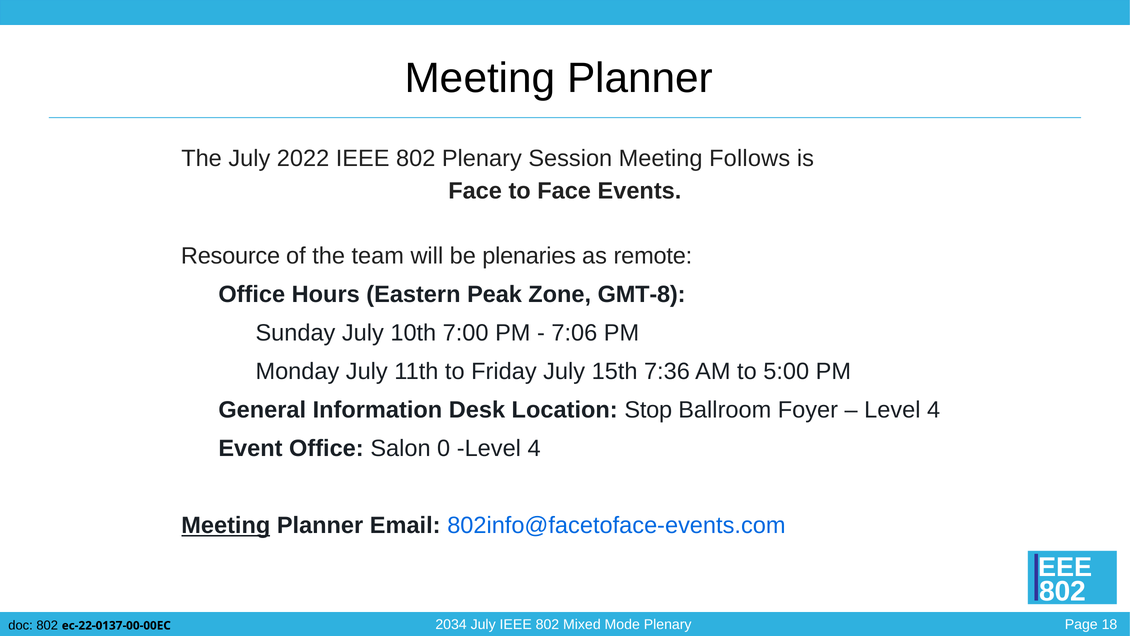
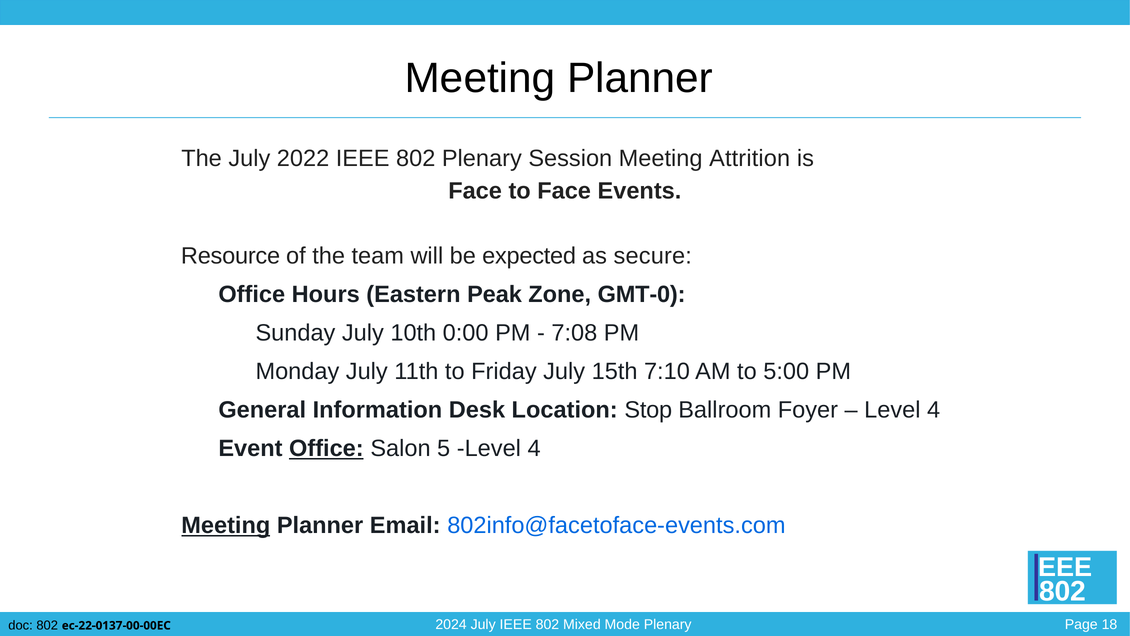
Follows: Follows -> Attrition (750, 158)
plenaries: plenaries -> expected (529, 256)
remote: remote -> secure (653, 256)
GMT-8: GMT-8 -> GMT-0 (642, 294)
7:00: 7:00 -> 0:00 (466, 333)
7:06: 7:06 -> 7:08 (574, 333)
7:36: 7:36 -> 7:10 (667, 371)
Office underline: none -> present (326, 448)
0: 0 -> 5 (444, 448)
2034: 2034 -> 2024 (451, 624)
